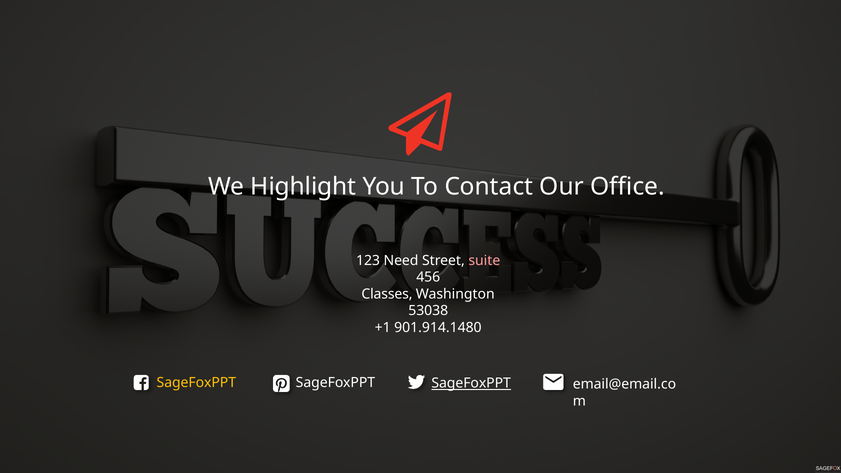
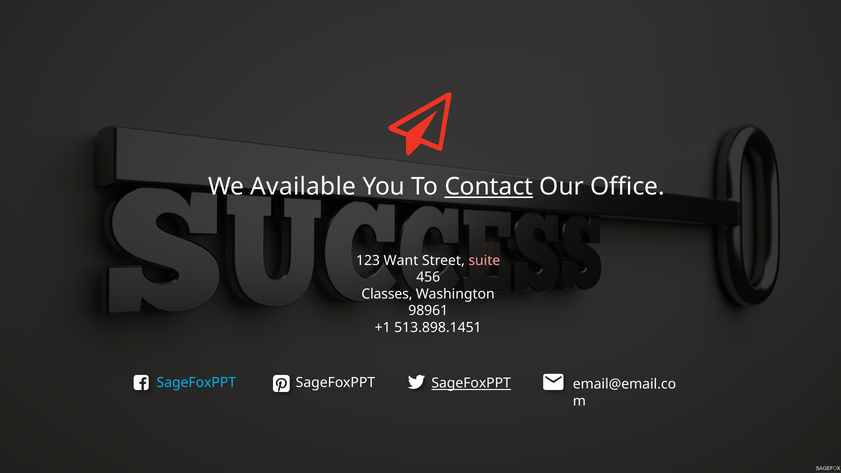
Highlight: Highlight -> Available (303, 187)
Contact underline: none -> present (489, 187)
Need: Need -> Want (401, 260)
53038: 53038 -> 98961 (428, 311)
901.914.1480: 901.914.1480 -> 513.898.1451 (438, 328)
SageFoxPPT colour: yellow -> light blue (196, 383)
